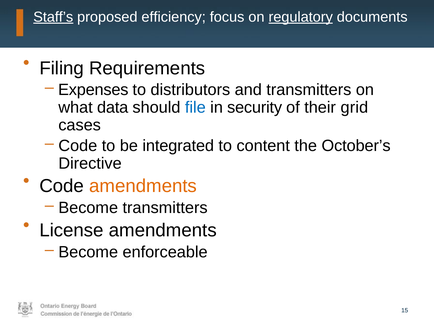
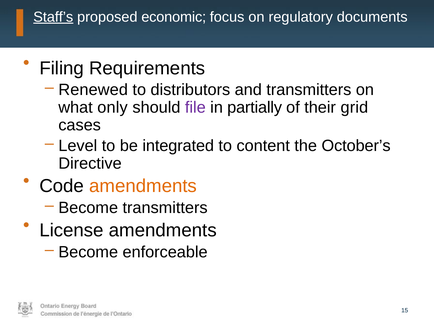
efficiency: efficiency -> economic (174, 17)
regulatory underline: present -> none (301, 17)
Expenses: Expenses -> Renewed (93, 90)
data: data -> only (113, 107)
file colour: blue -> purple (195, 107)
security: security -> partially (255, 107)
Code: Code -> Level (78, 146)
